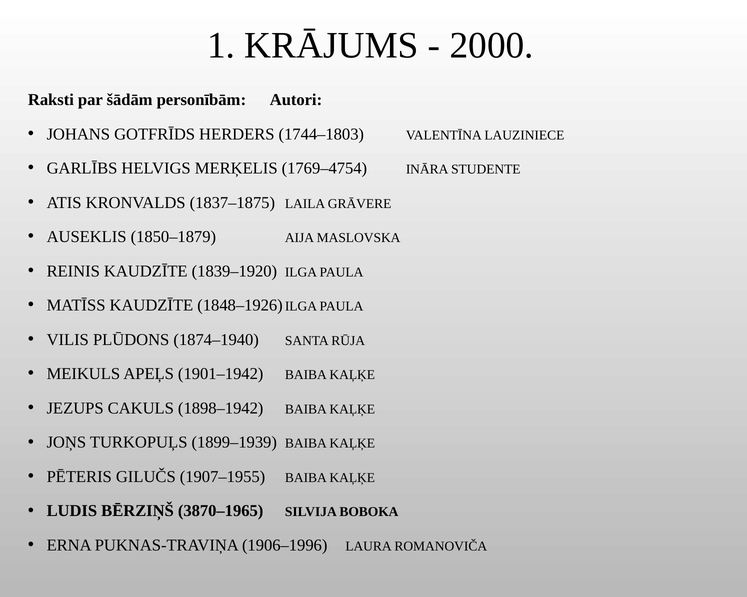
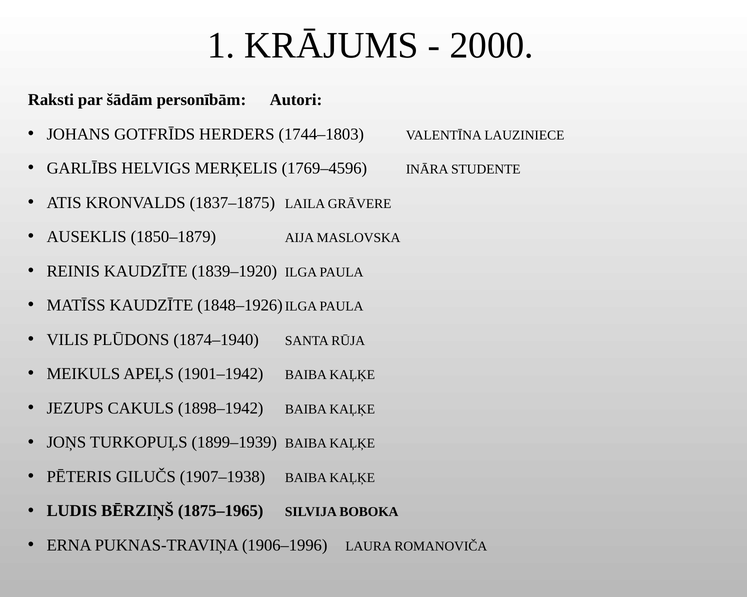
1769–4754: 1769–4754 -> 1769–4596 (324, 168)
1907–1955: 1907–1955 -> 1907–1938 (223, 477)
3870–1965: 3870–1965 -> 1875–1965 (221, 511)
